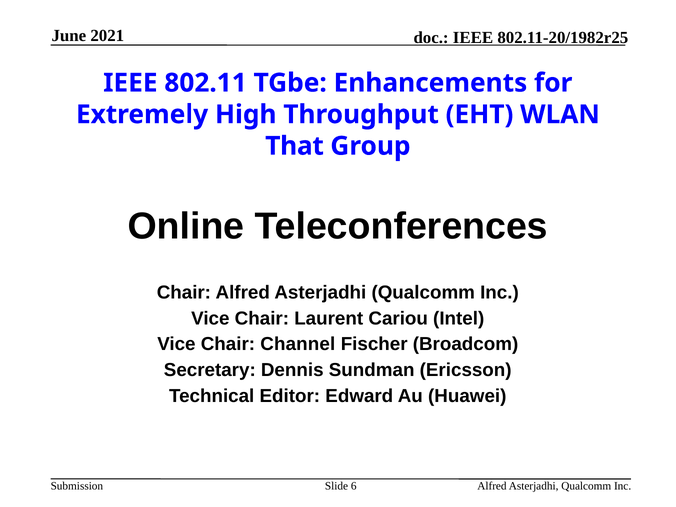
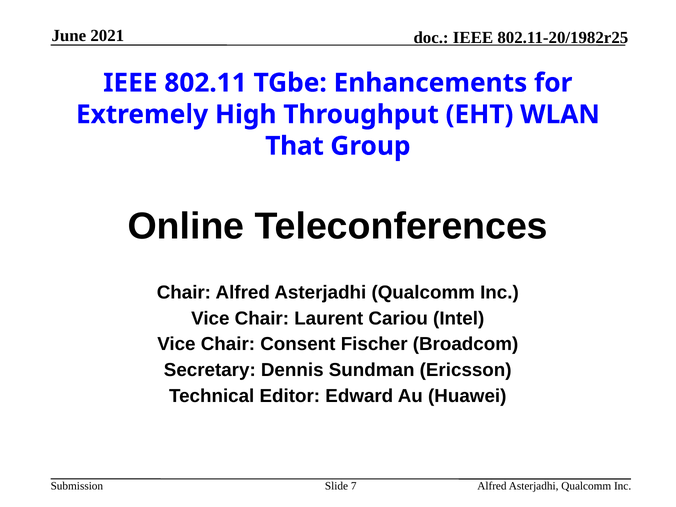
Channel: Channel -> Consent (298, 344)
6: 6 -> 7 (354, 486)
